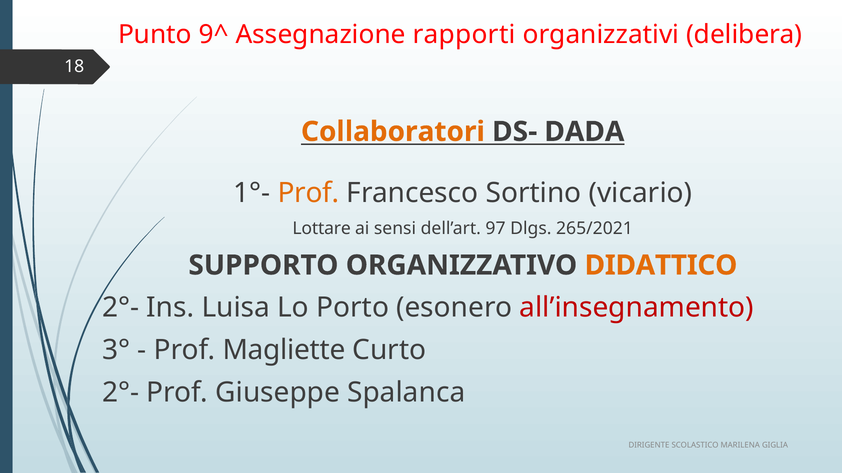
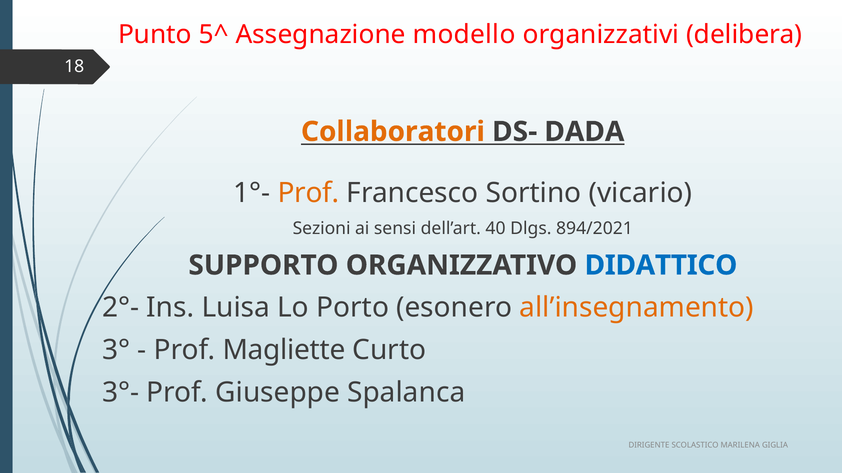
9^: 9^ -> 5^ (214, 35)
rapporti: rapporti -> modello (464, 35)
Lottare: Lottare -> Sezioni (322, 229)
97: 97 -> 40 (496, 229)
265/2021: 265/2021 -> 894/2021 (594, 229)
DIDATTICO colour: orange -> blue (661, 266)
all’insegnamento colour: red -> orange (637, 308)
2°-: 2°- -> 3°- (121, 393)
